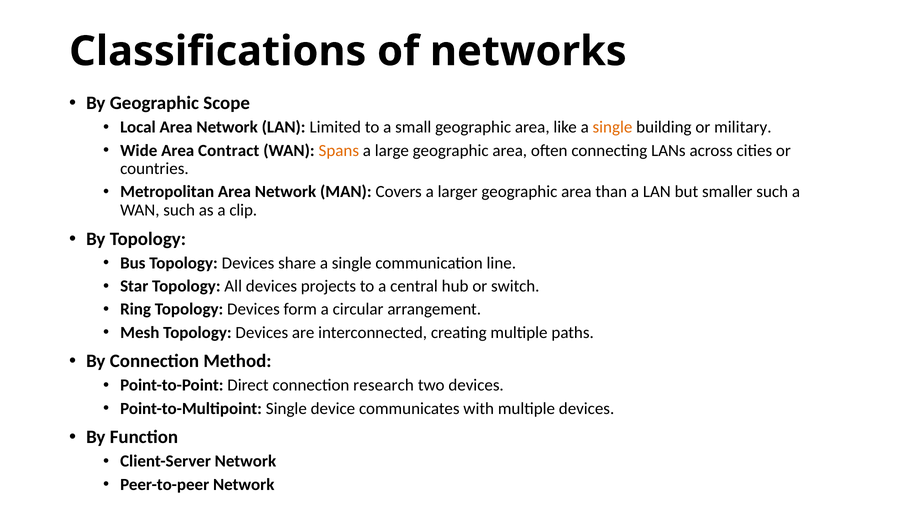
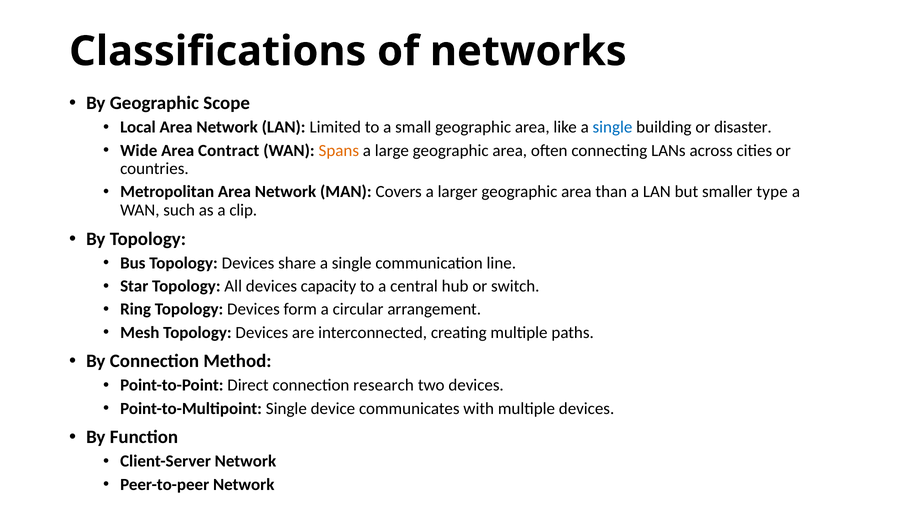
single colour: orange -> blue (612, 127)
military: military -> disaster (743, 127)
smaller such: such -> type (772, 192)
projects: projects -> capacity (328, 286)
